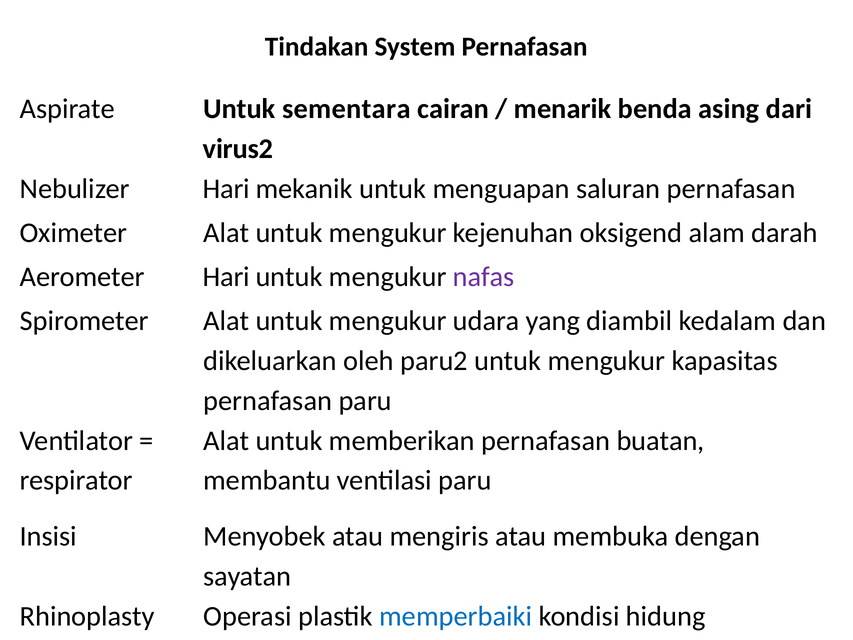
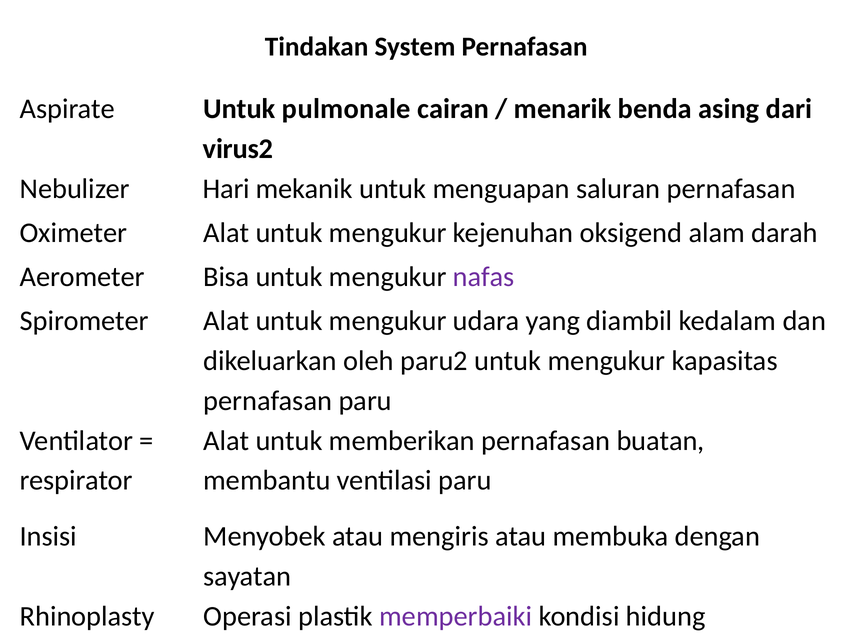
sementara: sementara -> pulmonale (346, 109)
Aerometer Hari: Hari -> Bisa (226, 277)
memperbaiki colour: blue -> purple (456, 616)
